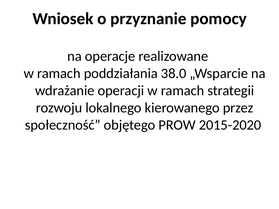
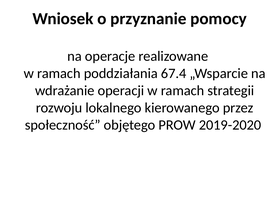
38.0: 38.0 -> 67.4 (174, 73)
2015-2020: 2015-2020 -> 2019-2020 (230, 125)
